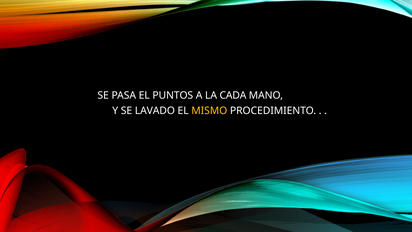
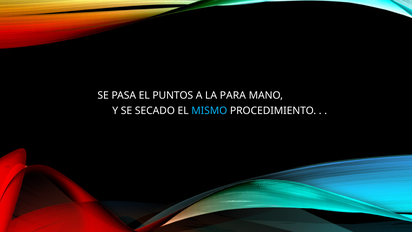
CADA: CADA -> PARA (233, 95)
LAVADO: LAVADO -> SECADO (155, 111)
MISMO colour: yellow -> light blue (209, 111)
